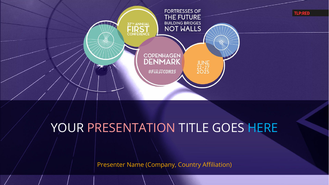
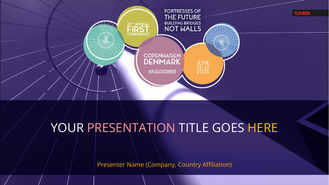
HERE colour: light blue -> yellow (263, 128)
